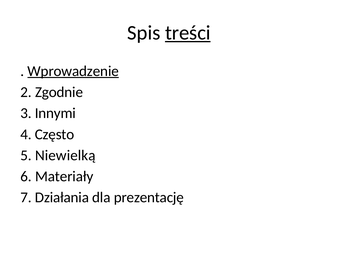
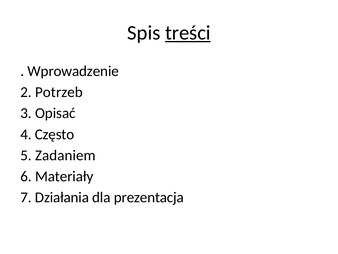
Wprowadzenie underline: present -> none (73, 71)
Zgodnie: Zgodnie -> Potrzeb (59, 92)
Innymi: Innymi -> Opisać (55, 113)
Niewielką: Niewielką -> Zadaniem (65, 155)
prezentację: prezentację -> prezentacja (149, 197)
